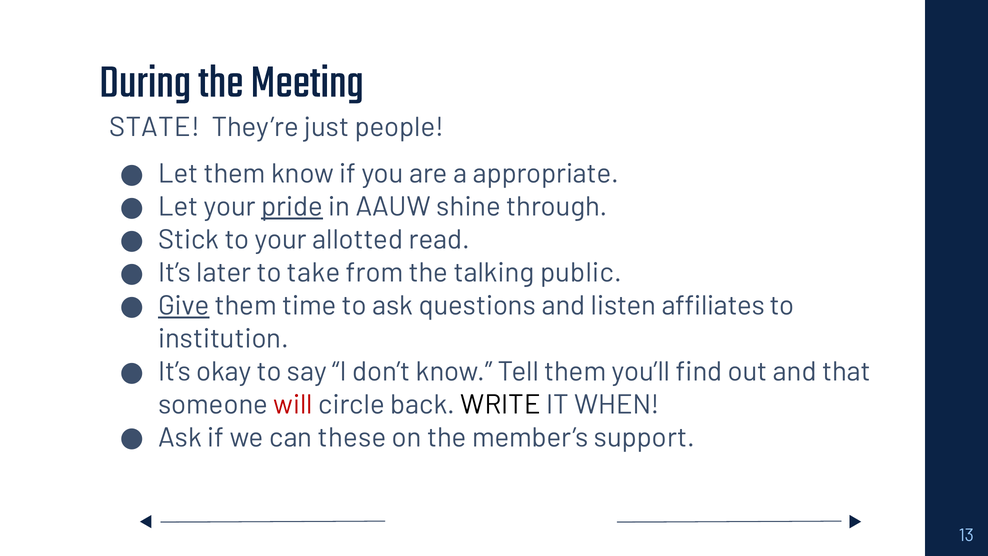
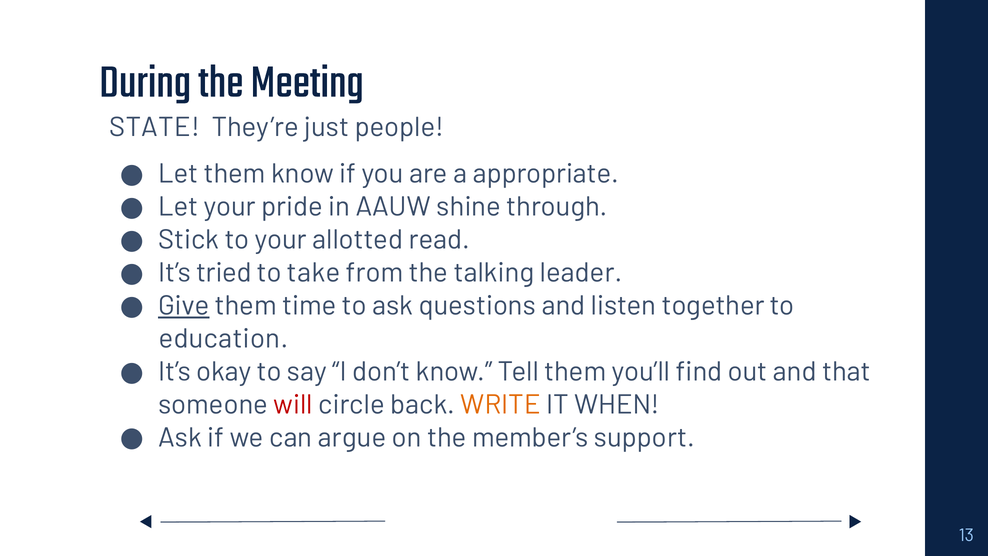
pride underline: present -> none (292, 207)
later: later -> tried (224, 273)
public: public -> leader (581, 273)
affiliates: affiliates -> together (713, 306)
institution: institution -> education (223, 338)
WRITE colour: black -> orange (501, 404)
these: these -> argue (352, 437)
